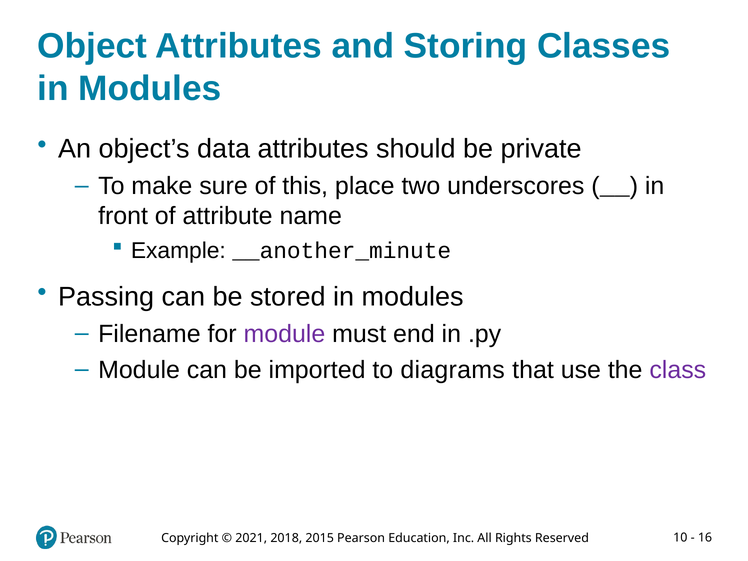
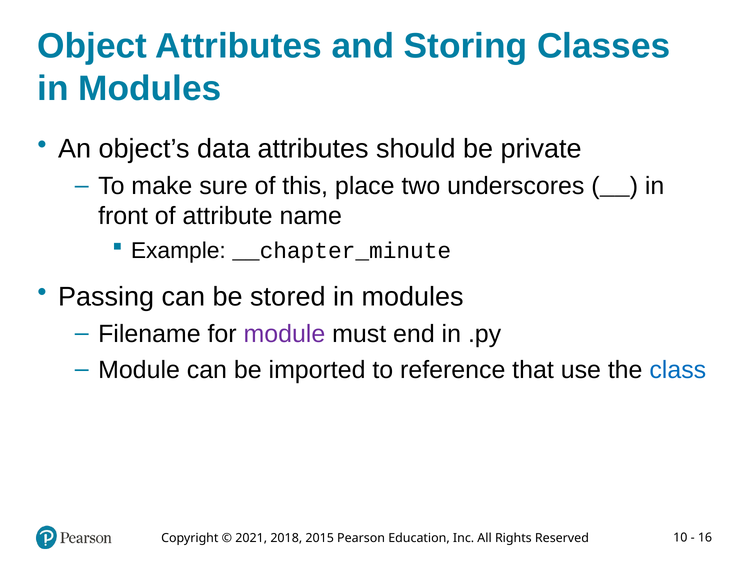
__another_minute: __another_minute -> __chapter_minute (342, 251)
diagrams: diagrams -> reference (453, 370)
class colour: purple -> blue (678, 370)
